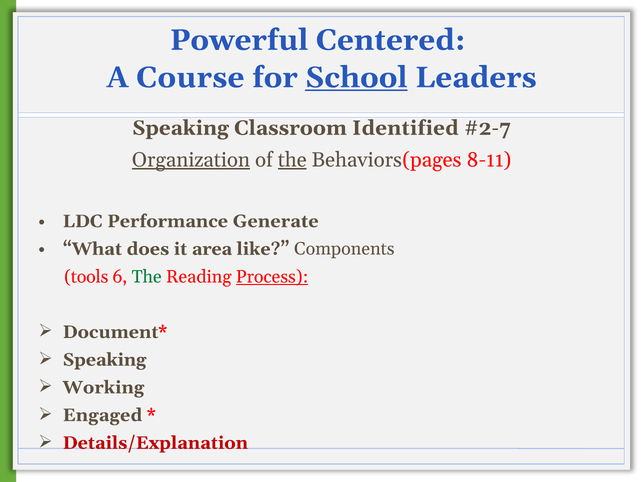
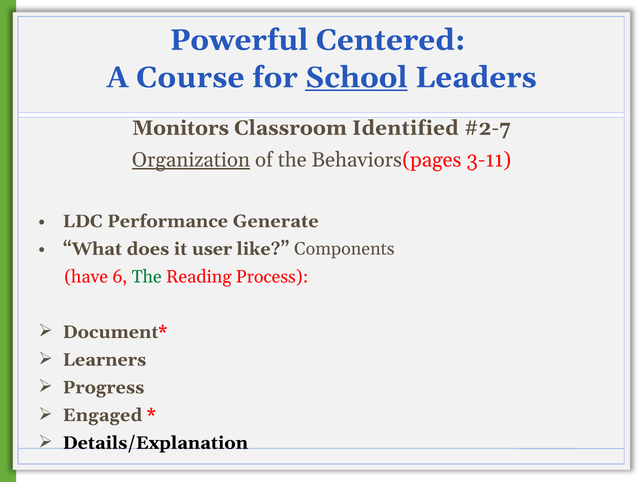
Speaking: Speaking -> Monitors (181, 128)
the underline: present -> none (292, 160)
8-11: 8-11 -> 3-11 (489, 160)
area: area -> user (212, 249)
tools: tools -> have (86, 277)
Process underline: present -> none (272, 277)
Speaking: Speaking -> Learners (104, 360)
Working: Working -> Progress (103, 388)
Details/Explanation colour: red -> black (155, 443)
